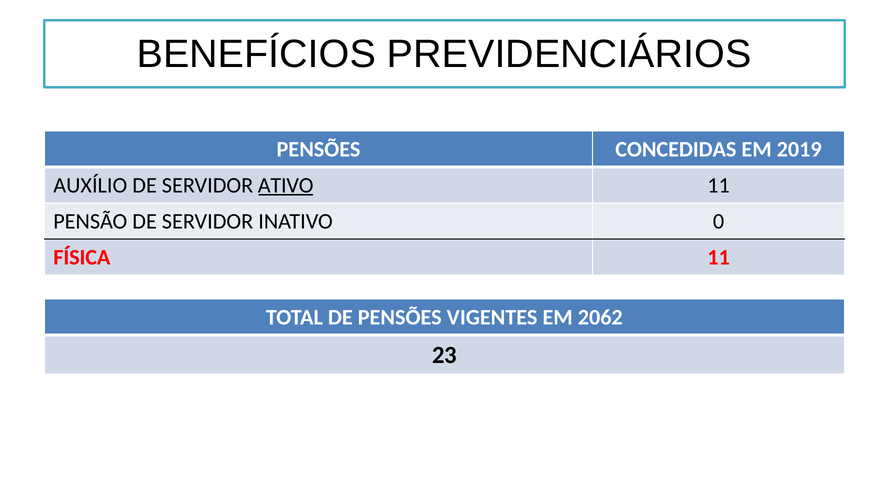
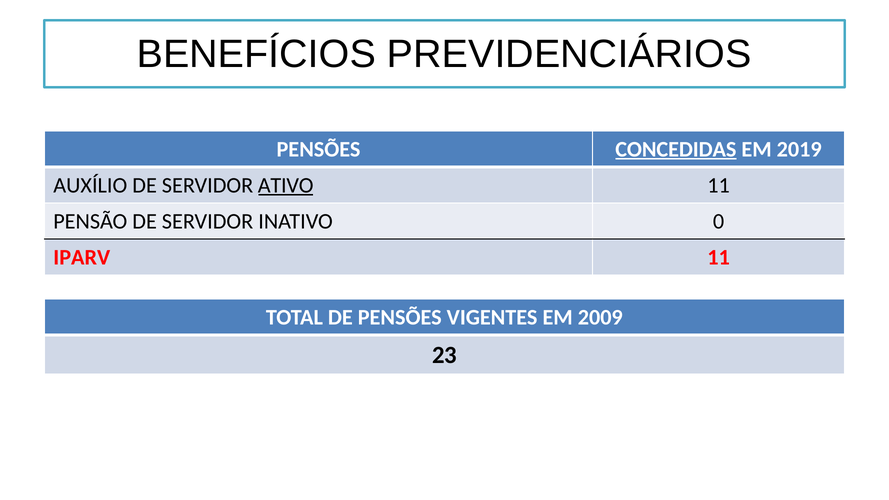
CONCEDIDAS underline: none -> present (676, 149)
FÍSICA: FÍSICA -> IPARV (82, 257)
2062: 2062 -> 2009 (600, 317)
